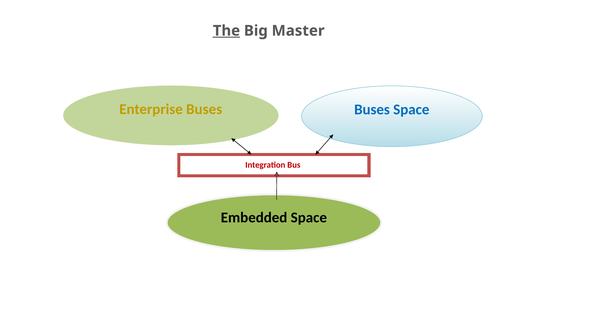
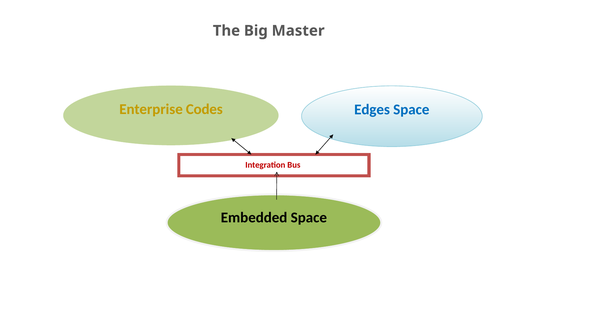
The underline: present -> none (226, 31)
Enterprise Buses: Buses -> Codes (204, 109)
Buses: Buses -> Edges (372, 110)
